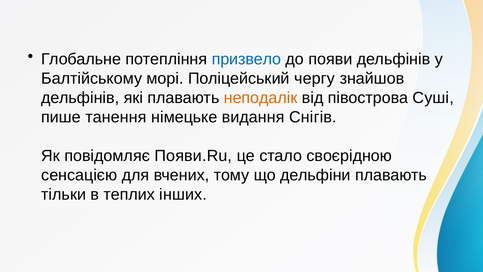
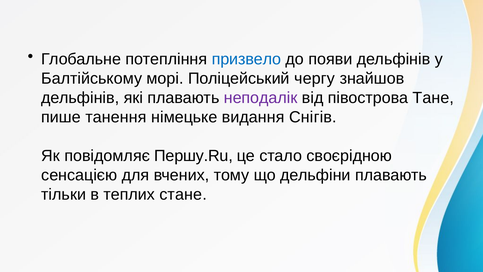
неподалік colour: orange -> purple (261, 98)
Суші: Суші -> Тане (433, 98)
Появи.Ru: Появи.Ru -> Першу.Ru (193, 156)
інших: інших -> стане (183, 194)
